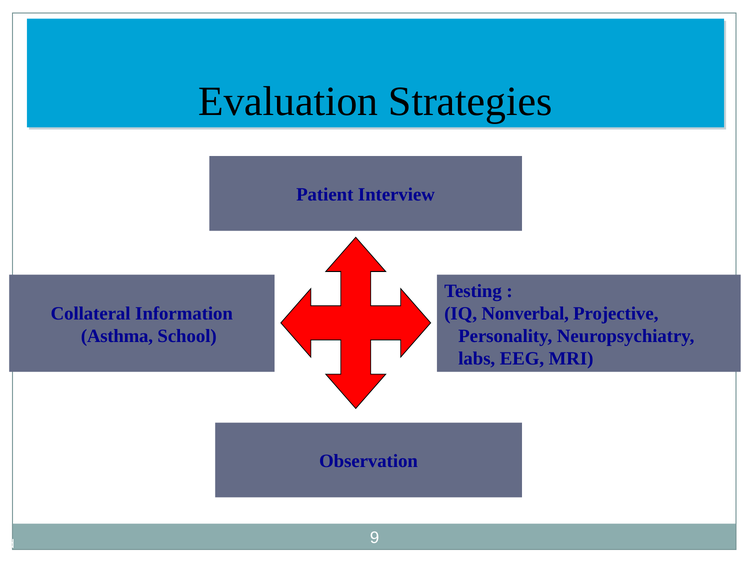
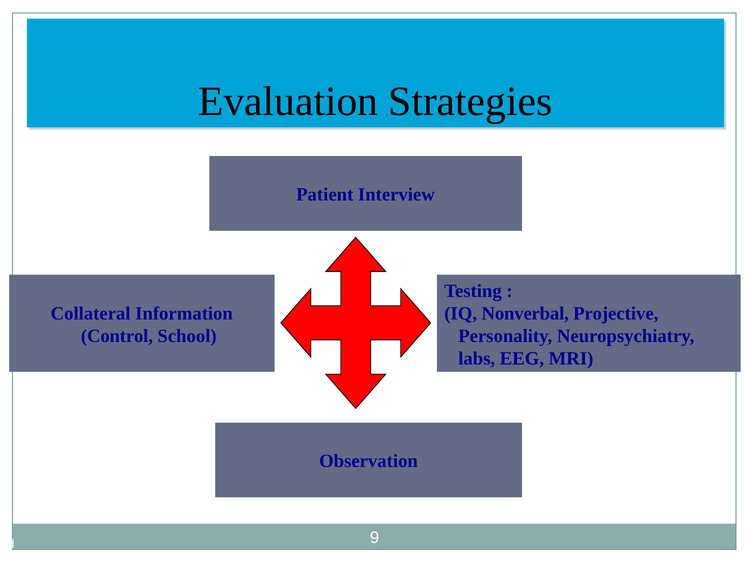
Asthma: Asthma -> Control (117, 336)
